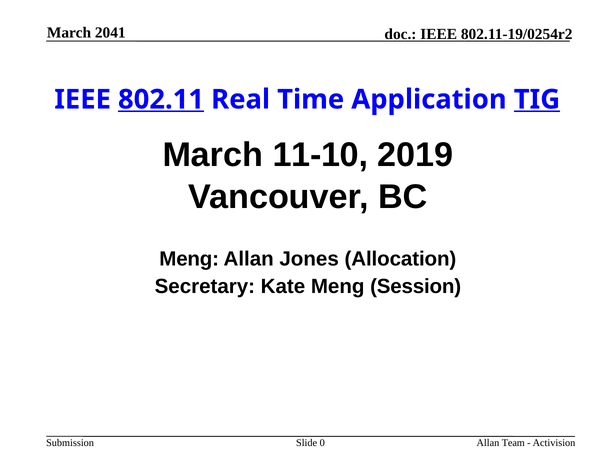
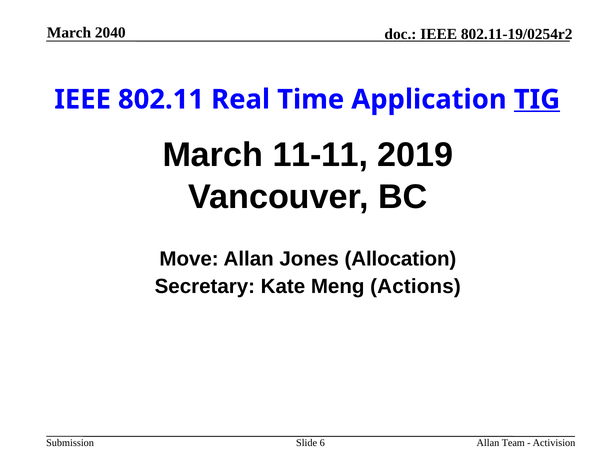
2041: 2041 -> 2040 (110, 33)
802.11 underline: present -> none (161, 99)
11-10: 11-10 -> 11-11 (320, 155)
Meng: Meng -> Move (189, 259)
Session: Session -> Actions (415, 286)
0: 0 -> 6 (322, 443)
